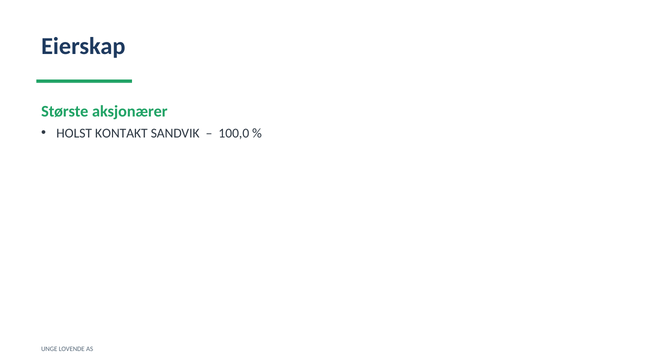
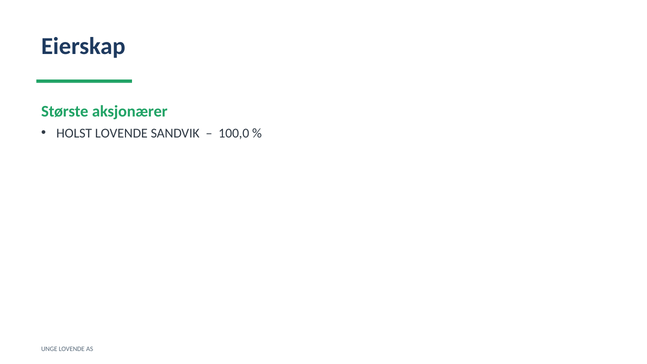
HOLST KONTAKT: KONTAKT -> LOVENDE (121, 133)
